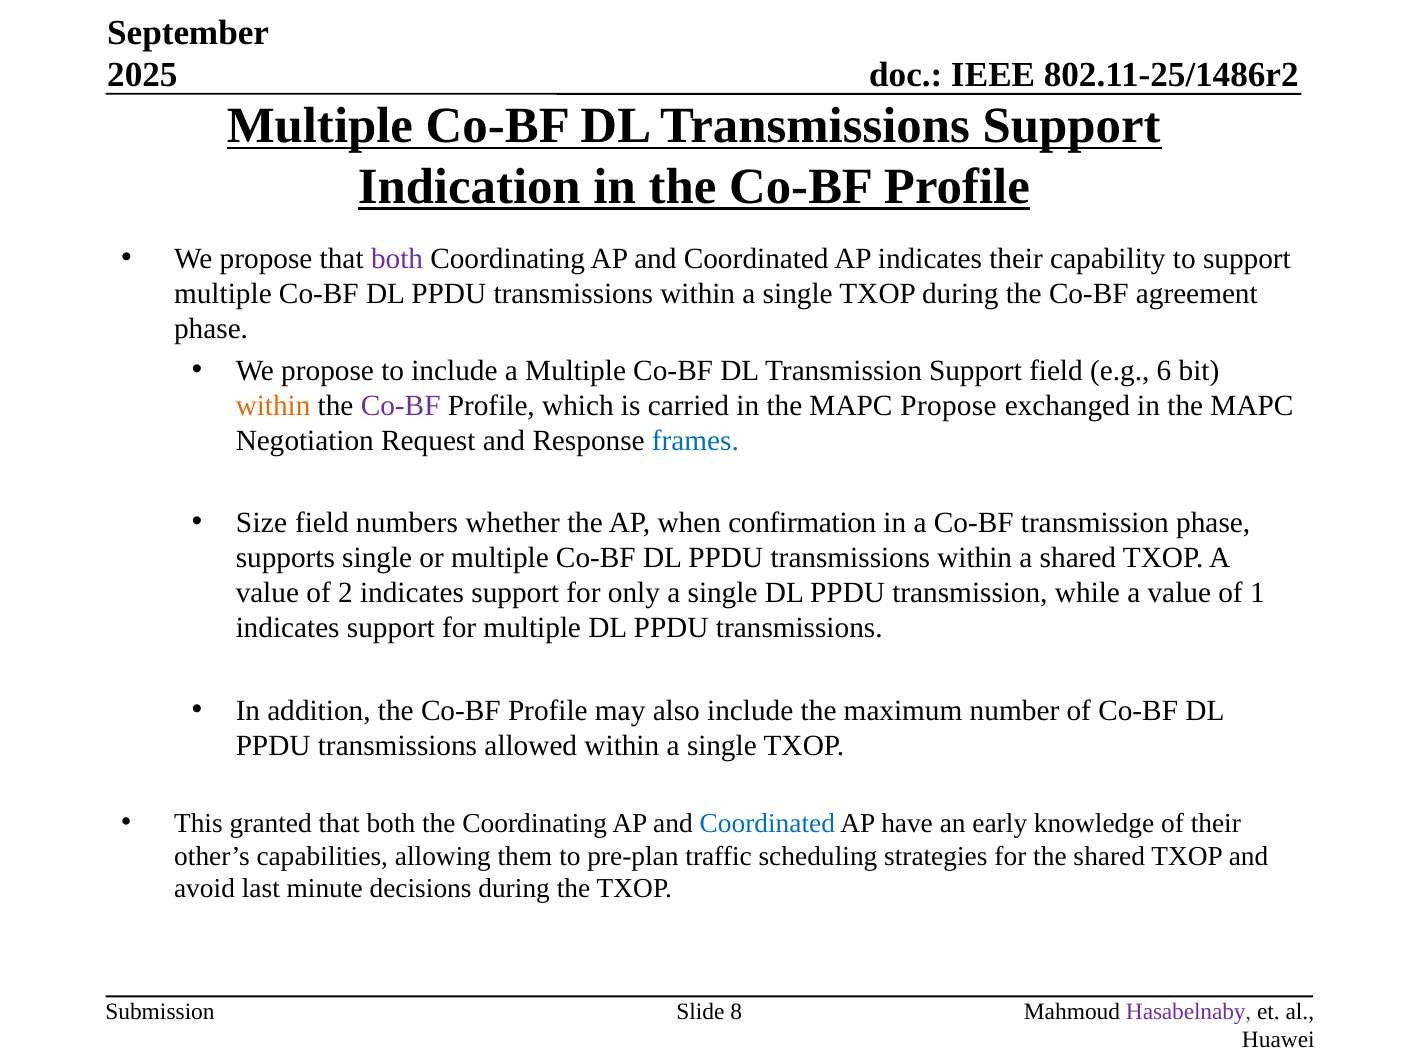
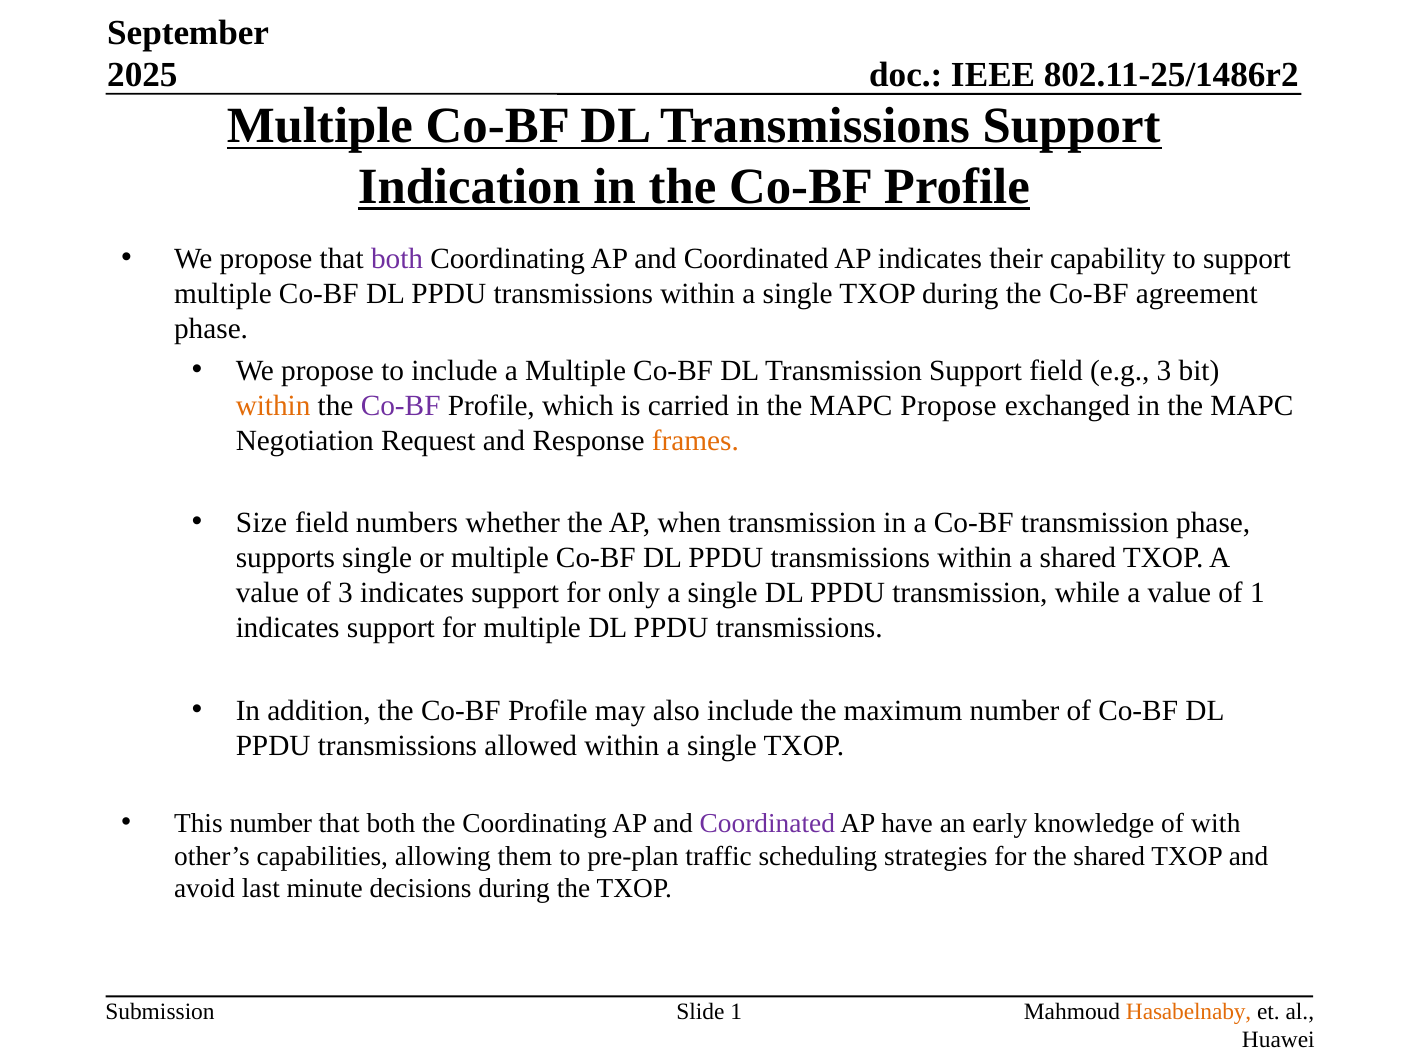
e.g 6: 6 -> 3 (1164, 370)
frames colour: blue -> orange (695, 441)
when confirmation: confirmation -> transmission (802, 523)
of 2: 2 -> 3 (345, 593)
This granted: granted -> number (271, 823)
Coordinated colour: blue -> purple (767, 823)
of their: their -> with (1216, 823)
Slide 8: 8 -> 1 (736, 1012)
Hasabelnaby colour: purple -> orange (1189, 1012)
